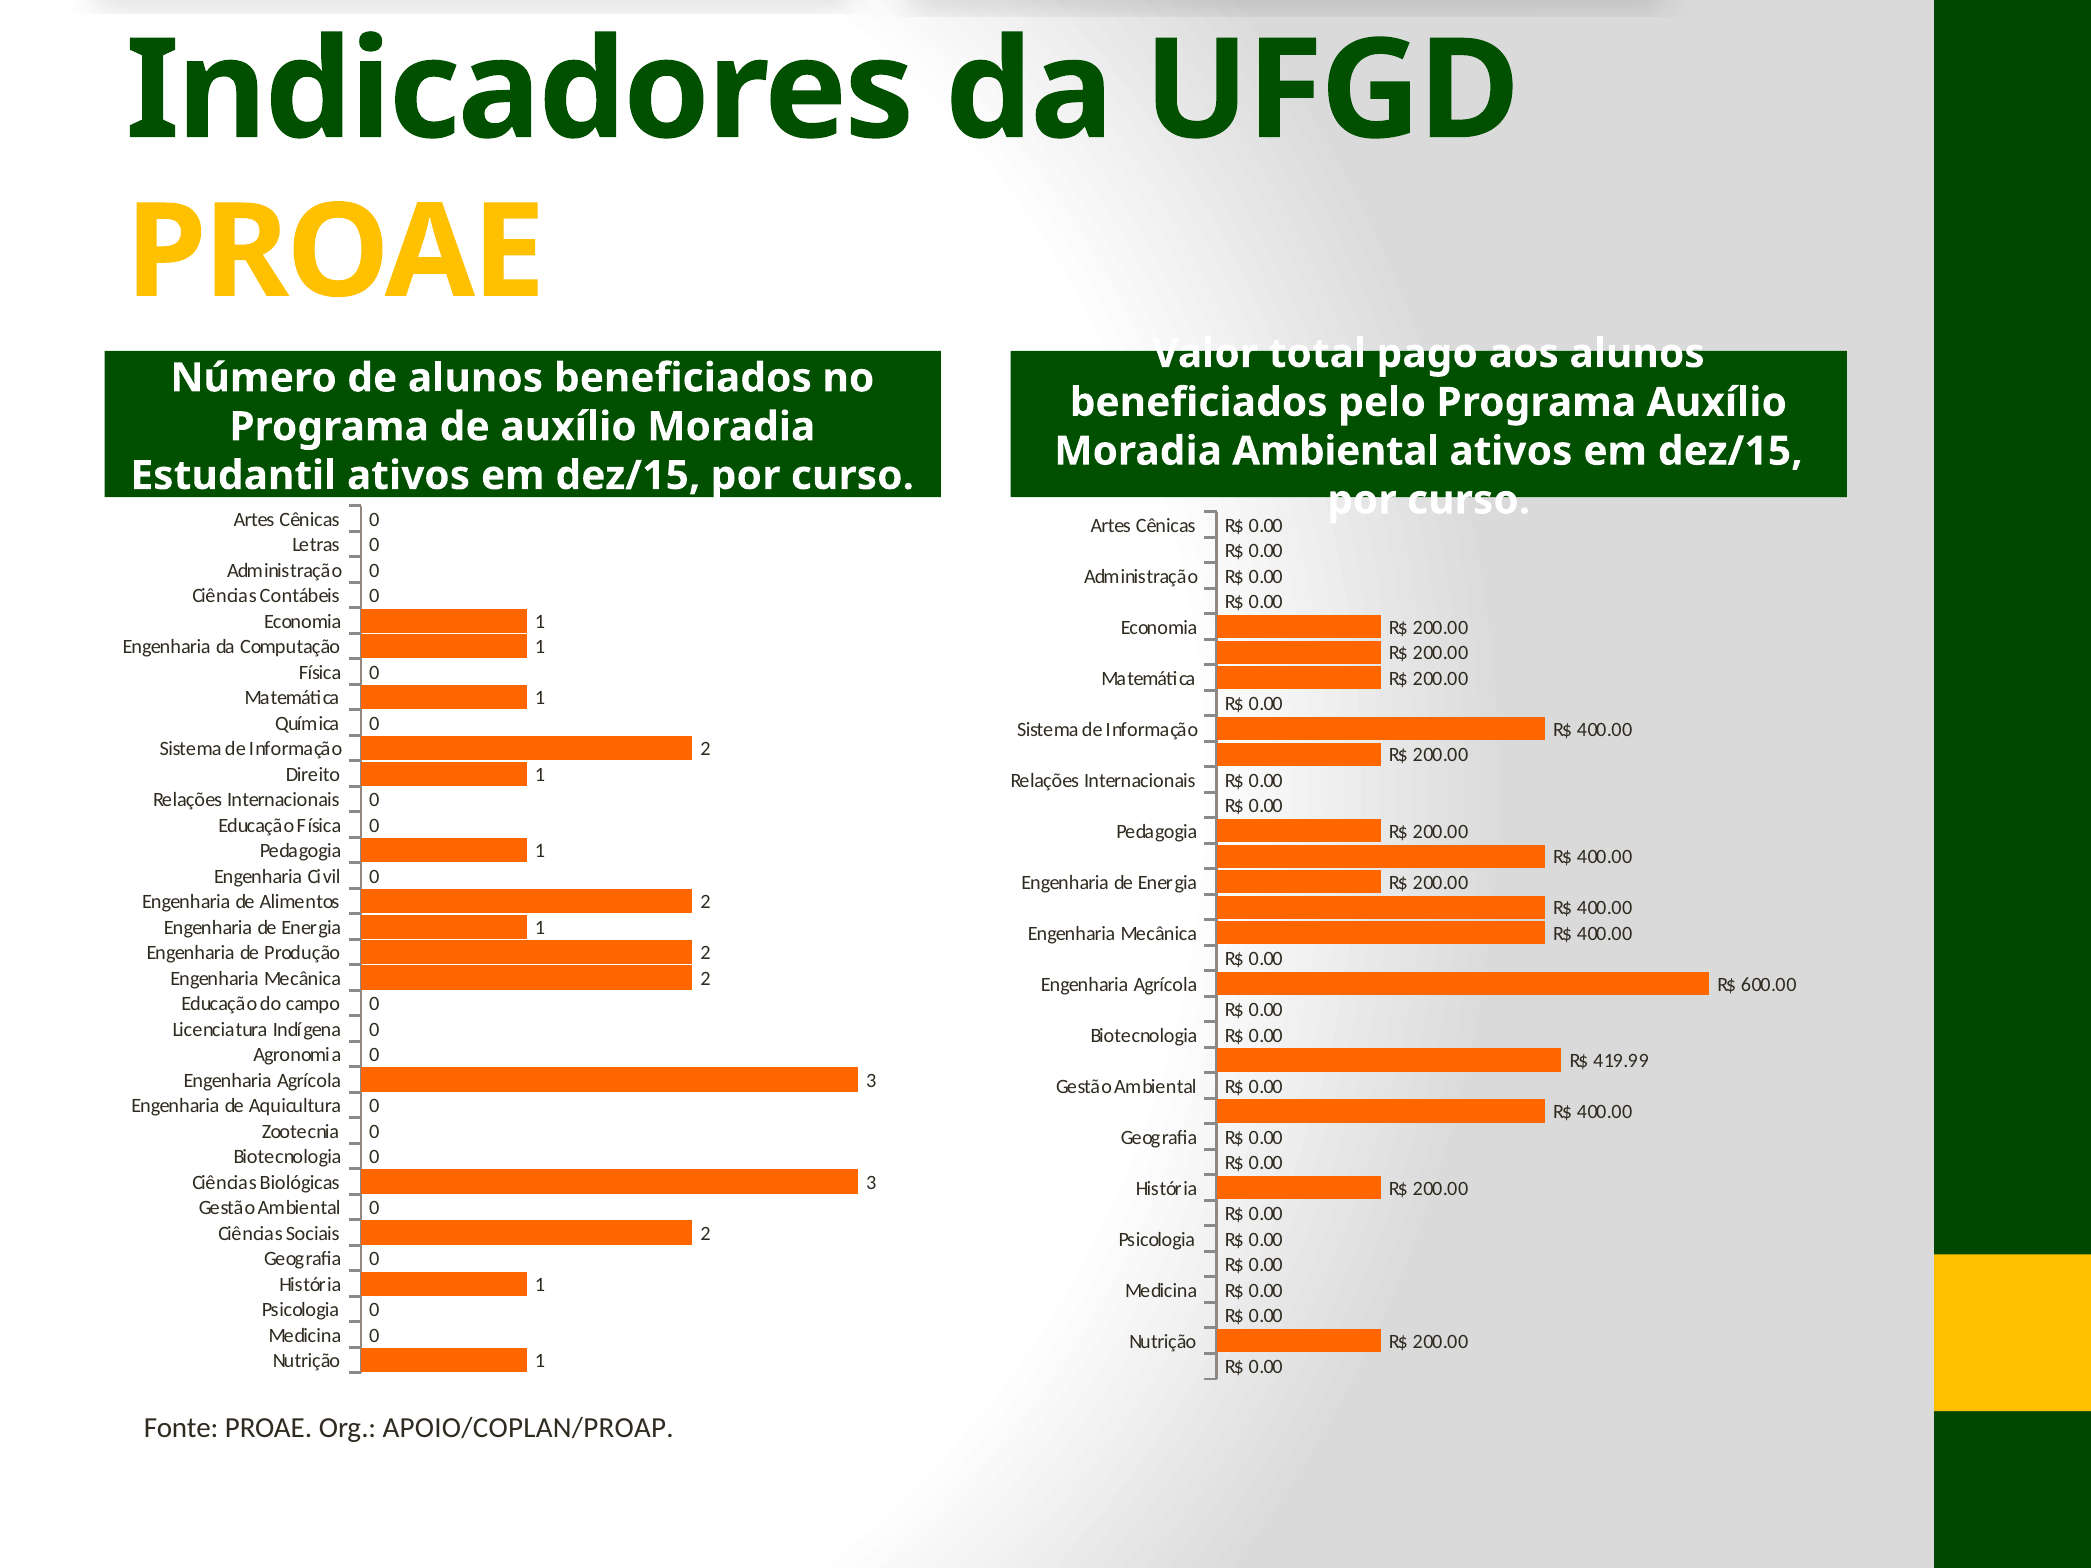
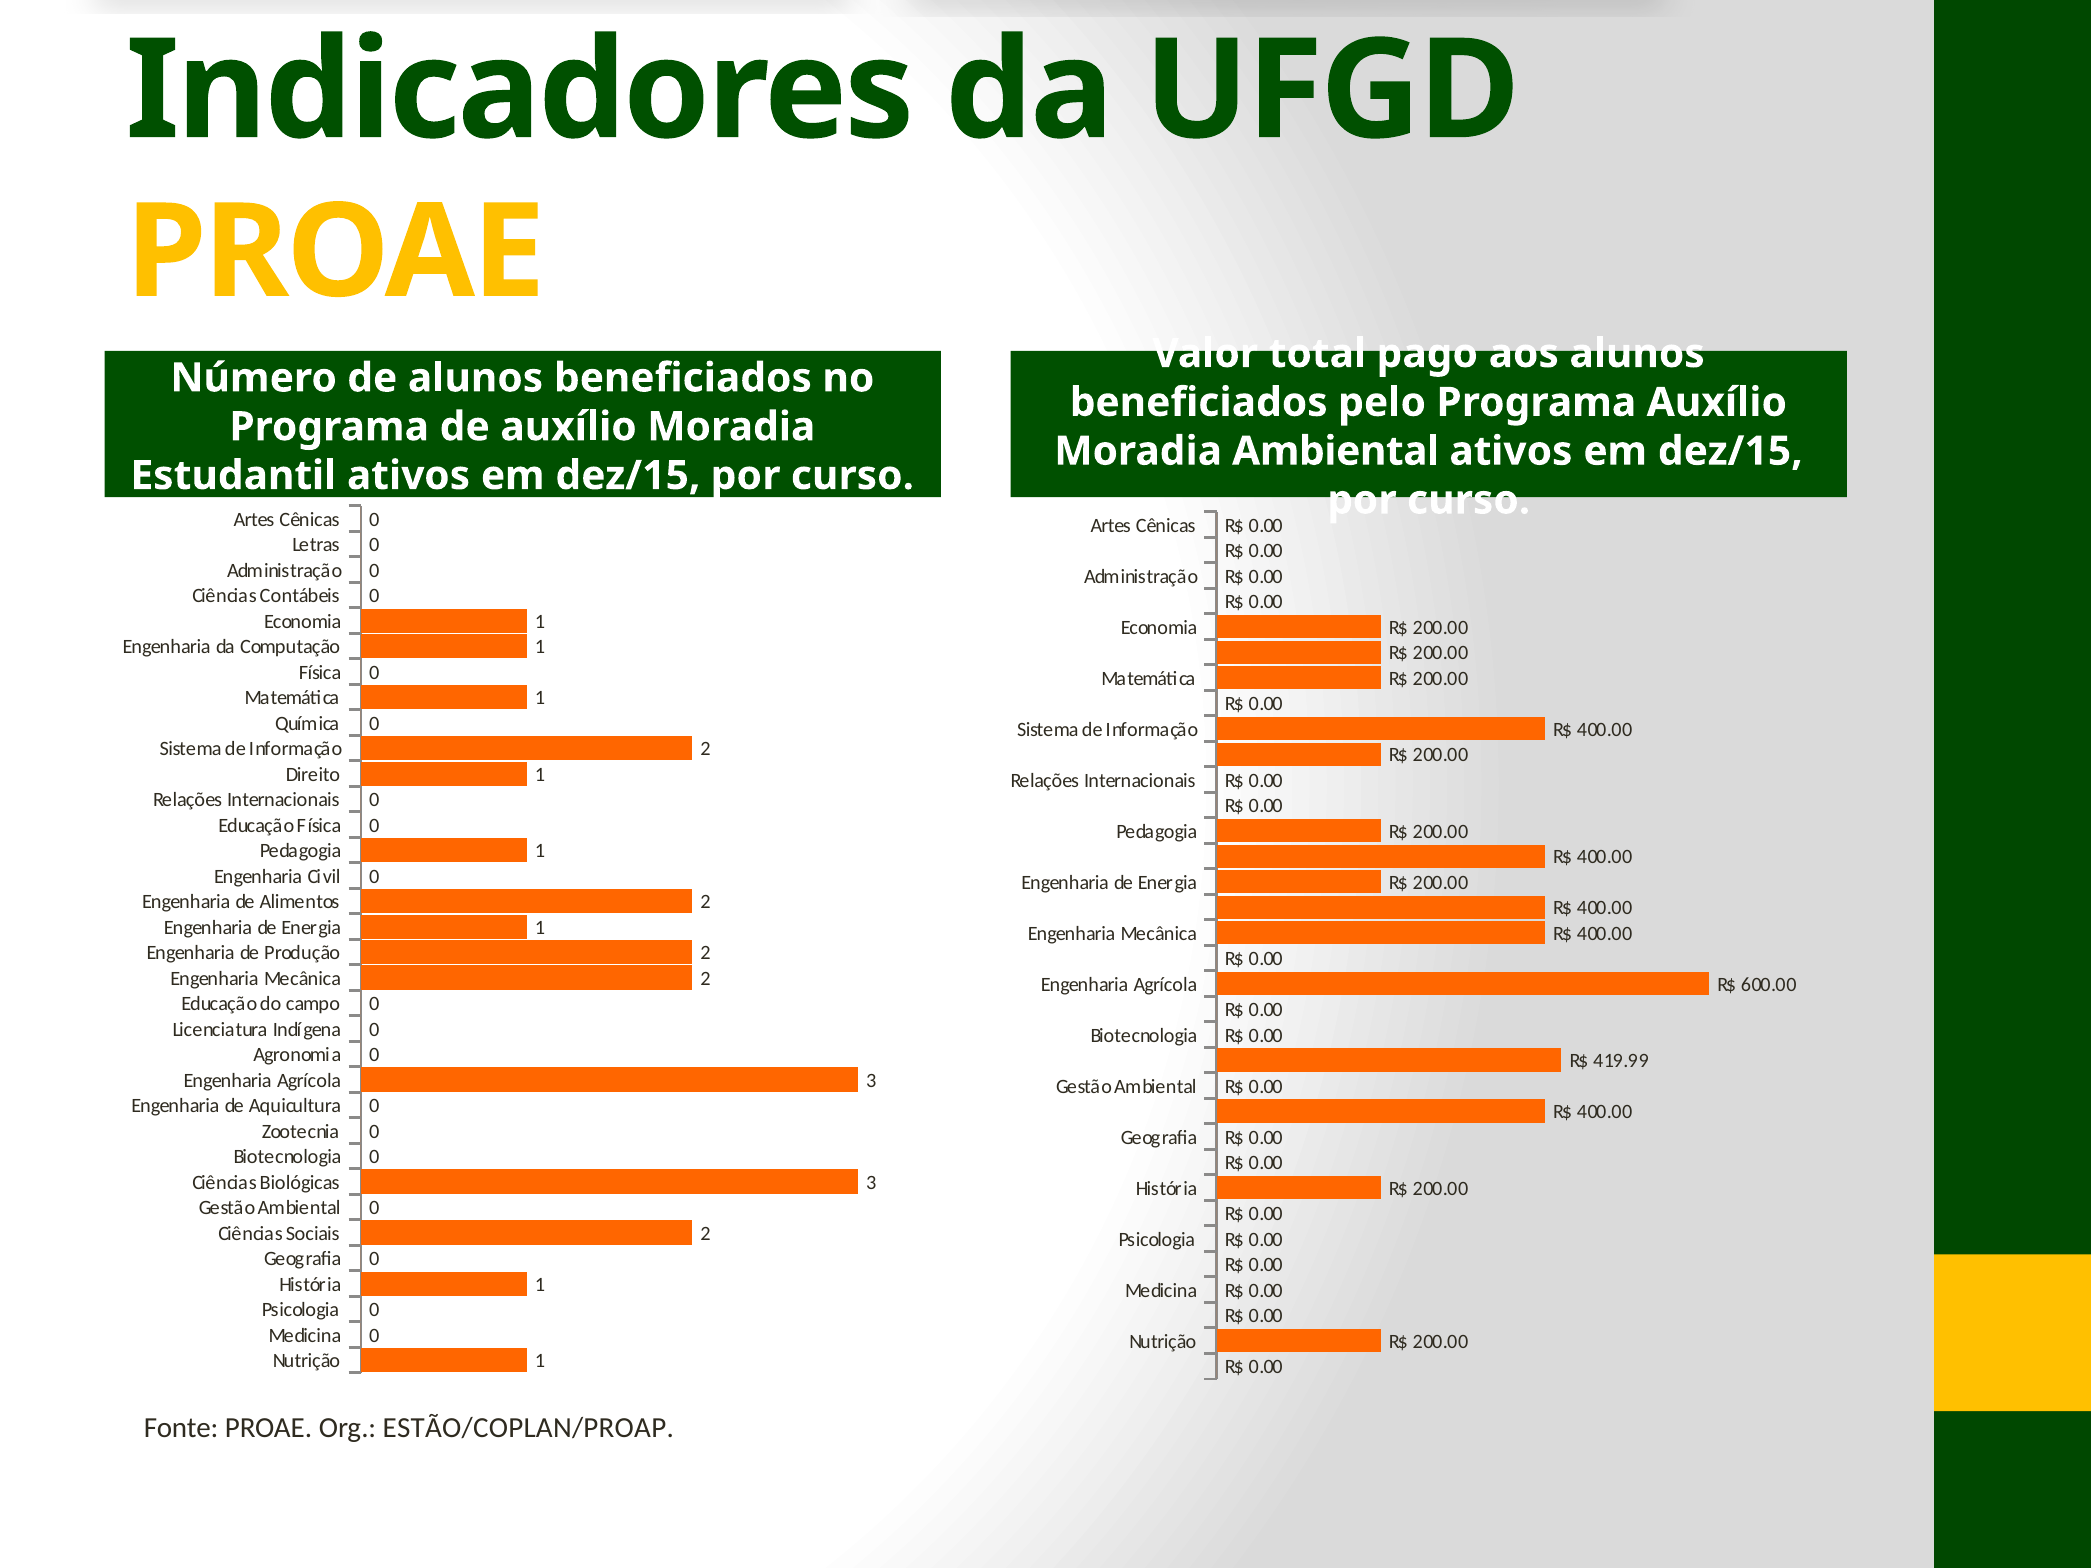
APOIO/COPLAN/PROAP: APOIO/COPLAN/PROAP -> ESTÃO/COPLAN/PROAP (528, 1428)
